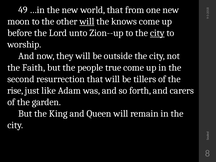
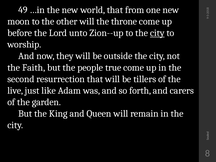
will underline: present -> none (87, 21)
knows: knows -> throne (124, 21)
rise: rise -> live (15, 91)
